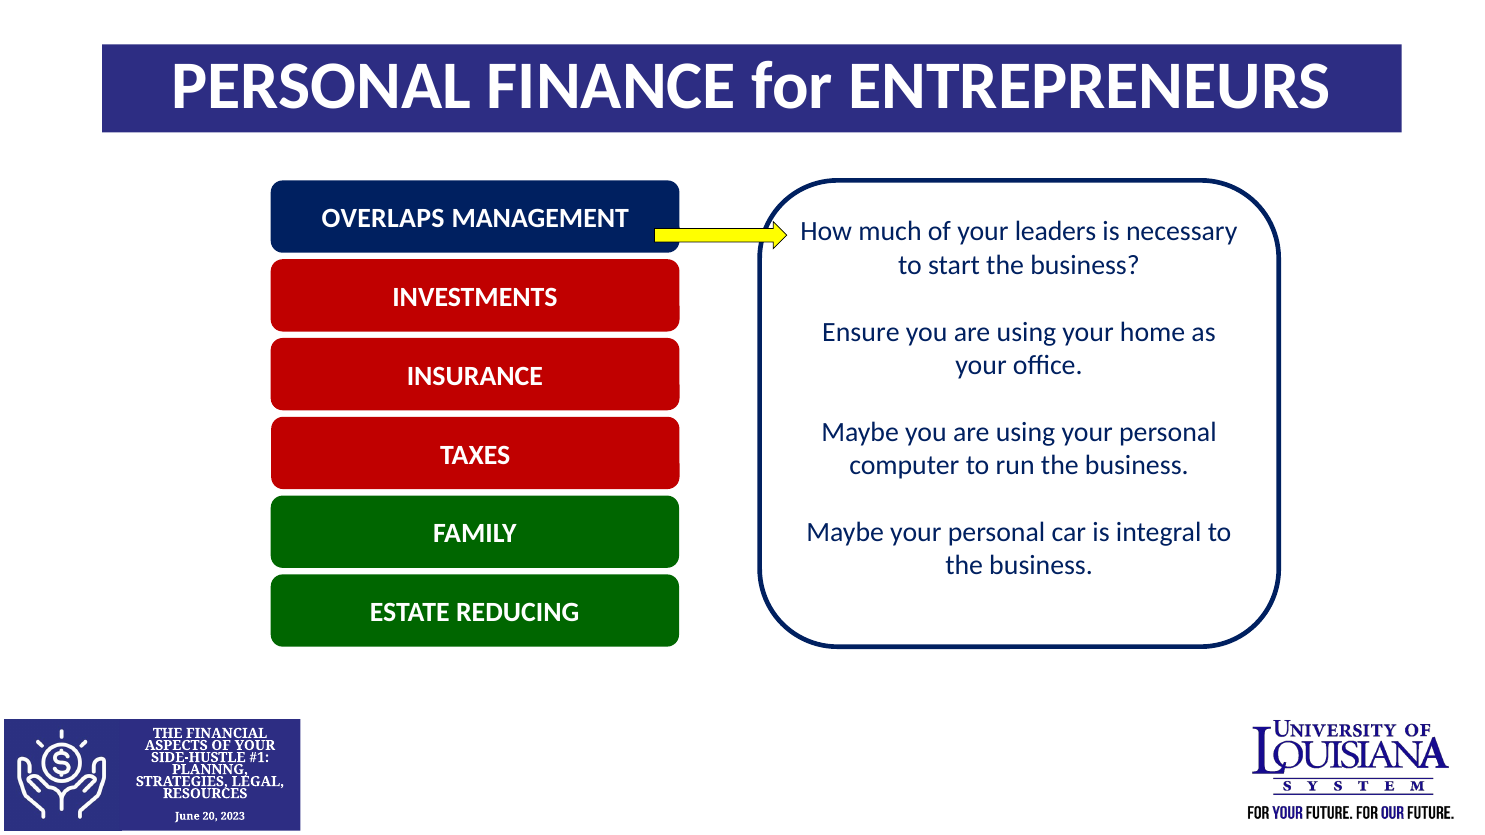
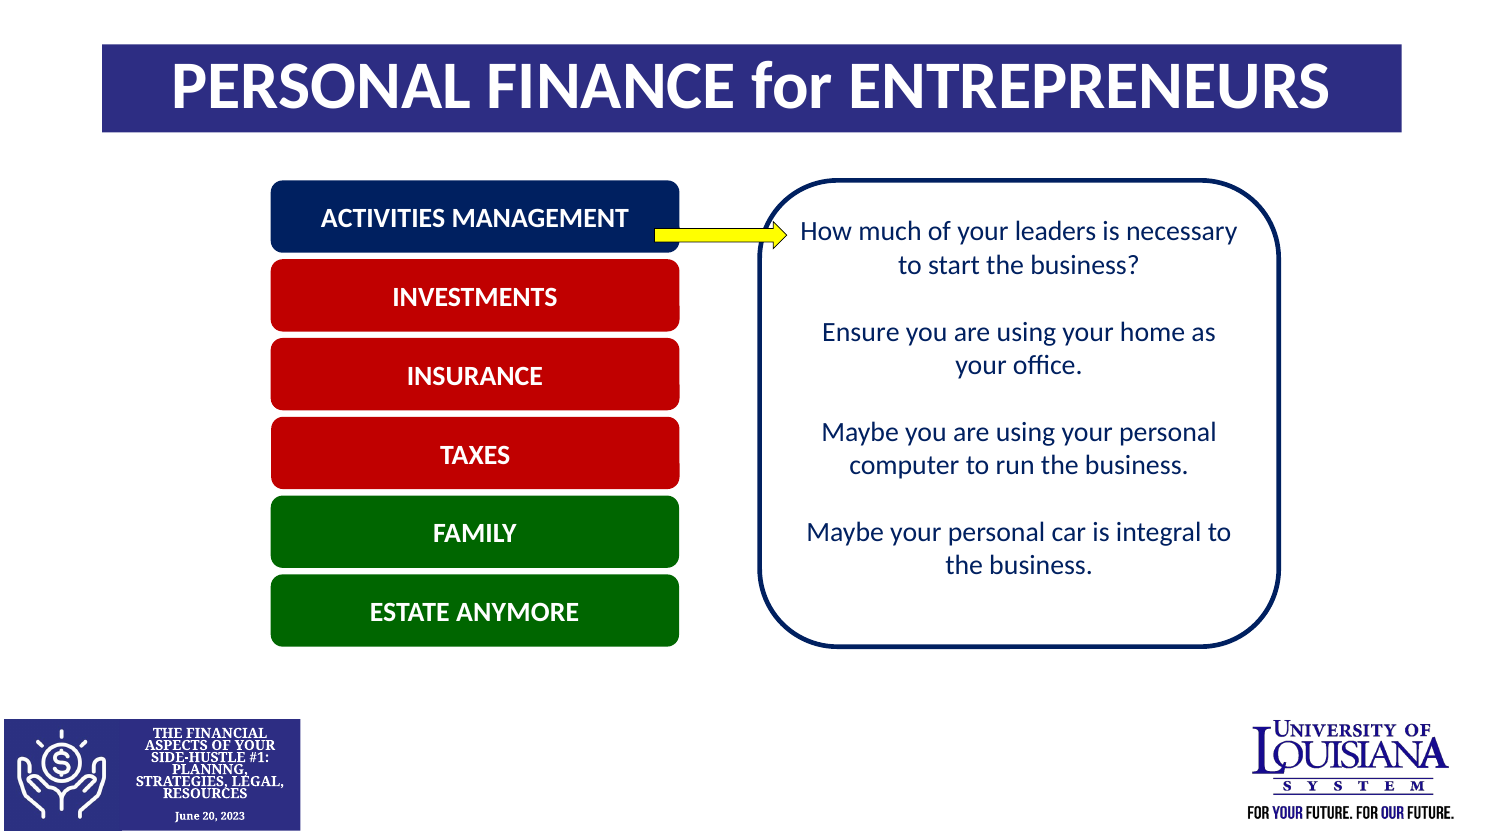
OVERLAPS: OVERLAPS -> ACTIVITIES (383, 219)
REDUCING: REDUCING -> ANYMORE (518, 613)
